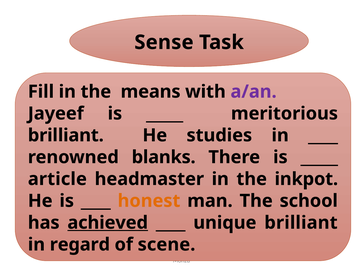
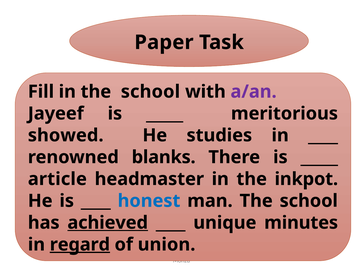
Sense: Sense -> Paper (164, 42)
in the means: means -> school (150, 91)
brilliant: brilliant -> showed (66, 135)
honest colour: orange -> blue (149, 200)
unique brilliant: brilliant -> minutes (301, 222)
regard underline: none -> present (80, 244)
scene: scene -> union (167, 244)
